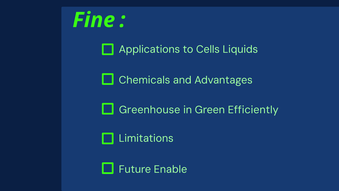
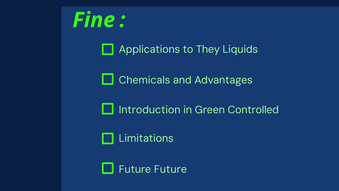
Cells: Cells -> They (208, 49)
Greenhouse: Greenhouse -> Introduction (150, 110)
Efficiently: Efficiently -> Controlled (253, 110)
Future Enable: Enable -> Future (170, 169)
